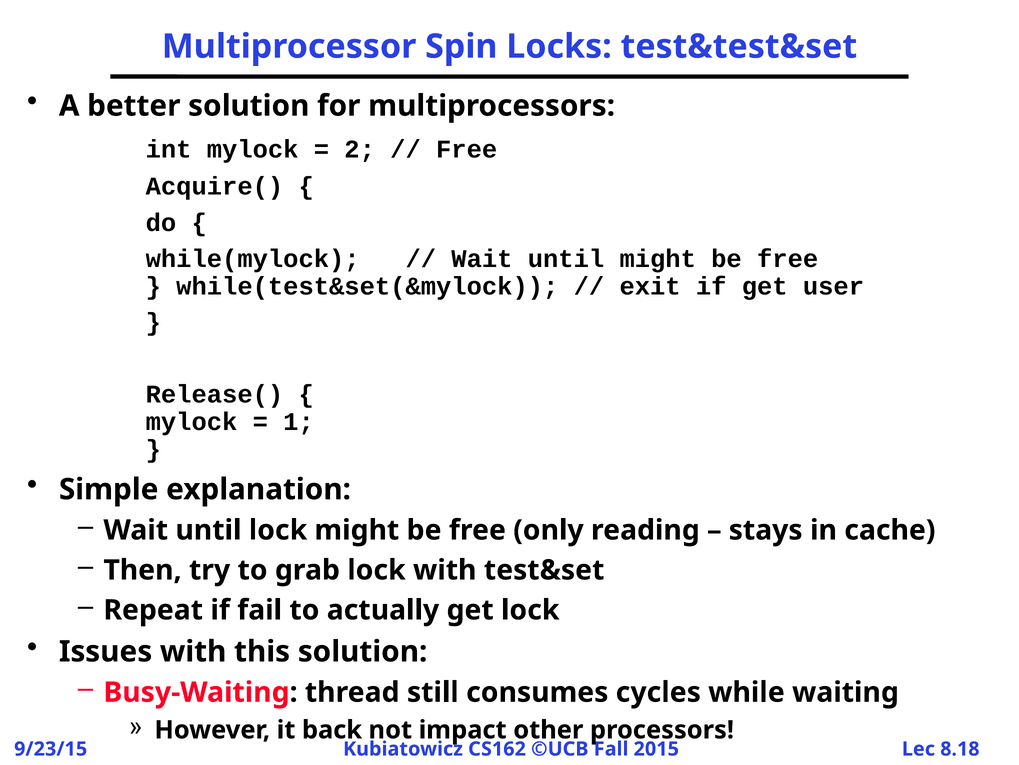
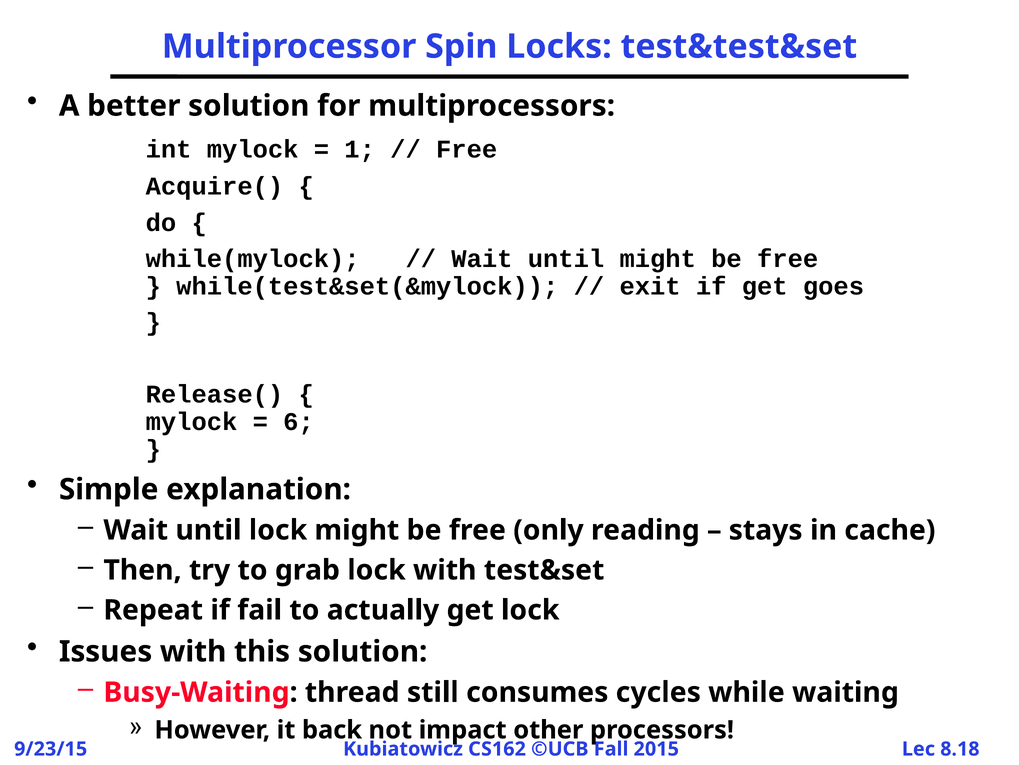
2: 2 -> 1 (360, 149)
user: user -> goes (833, 286)
1: 1 -> 6 (299, 421)
